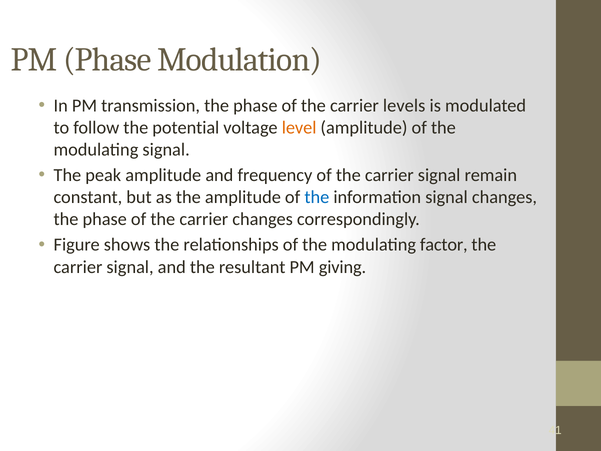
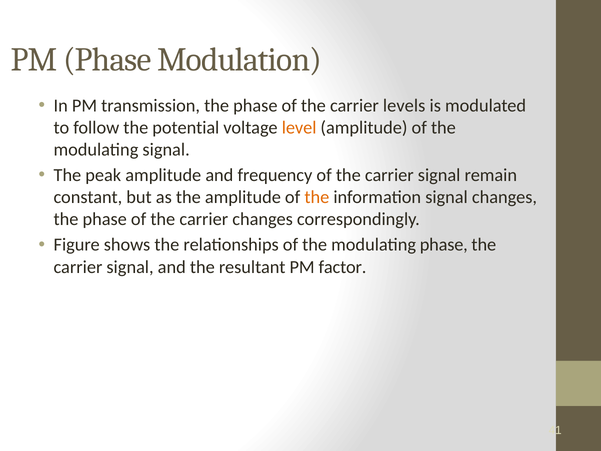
the colour: blue -> orange (317, 197)
modulating factor: factor -> phase (444, 245)
giving: giving -> factor (342, 267)
